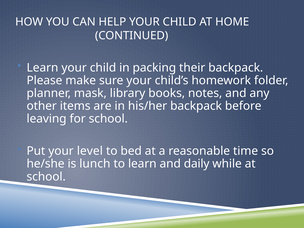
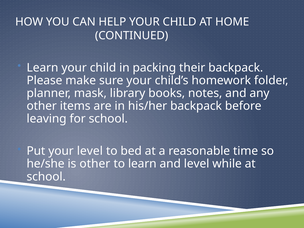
is lunch: lunch -> other (95, 164)
and daily: daily -> level (197, 164)
